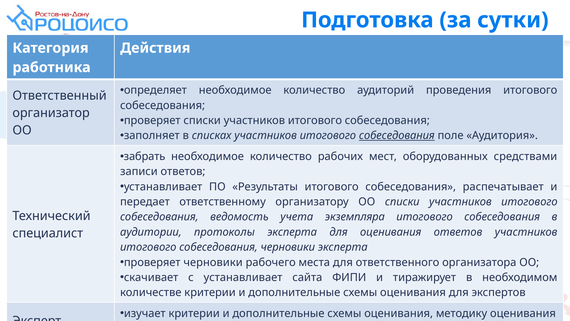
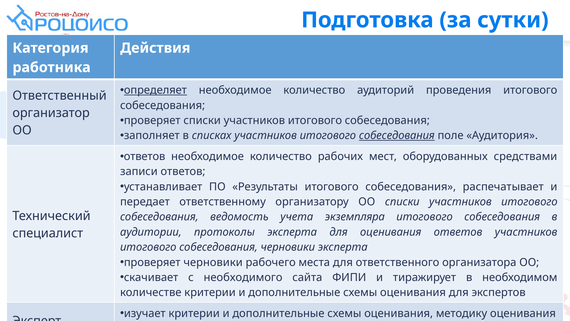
определяет underline: none -> present (155, 90)
забрать: забрать -> ответов (145, 156)
с устанавливает: устанавливает -> необходимого (243, 277)
